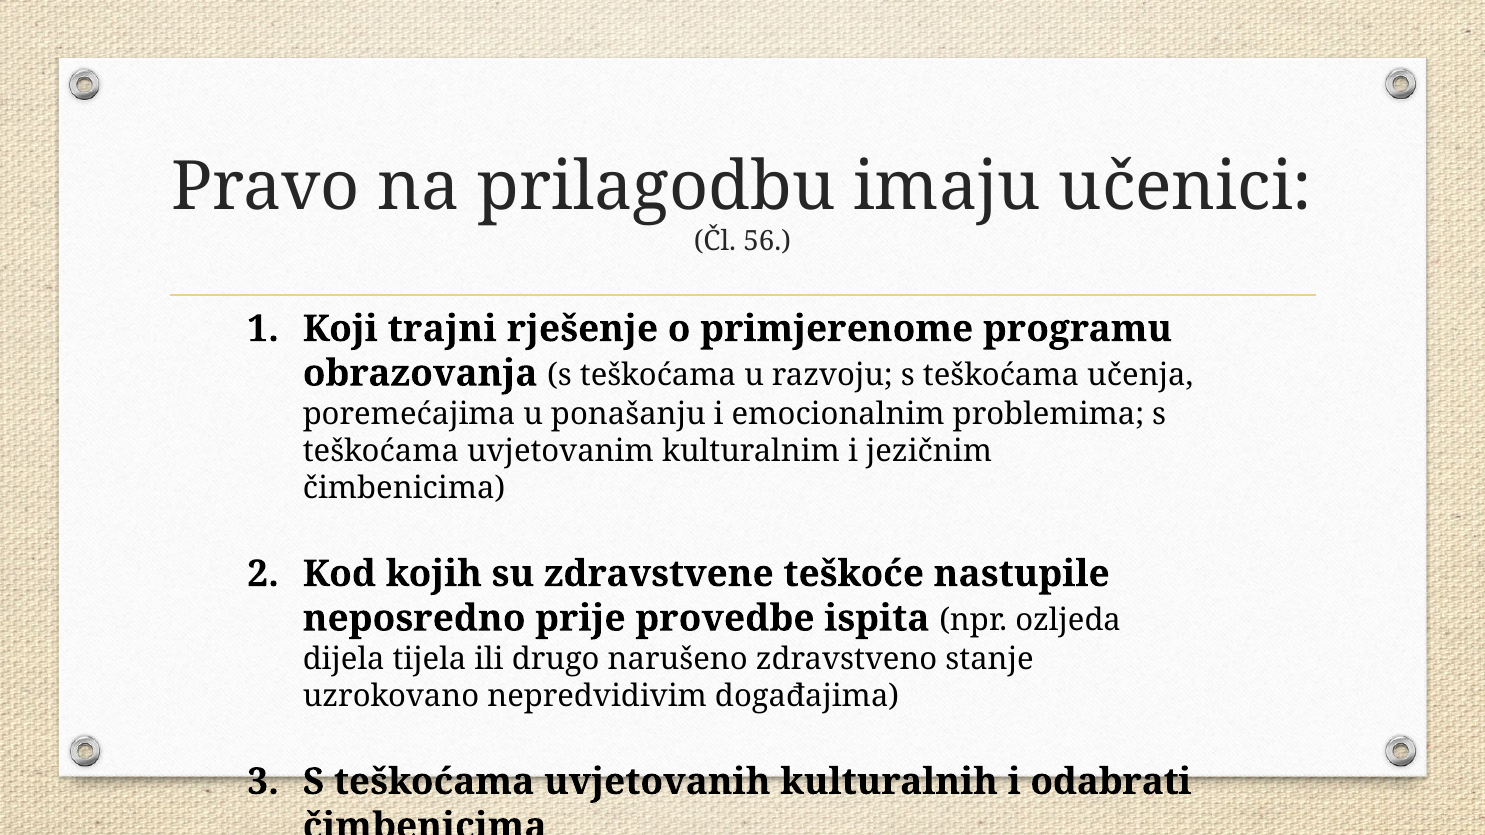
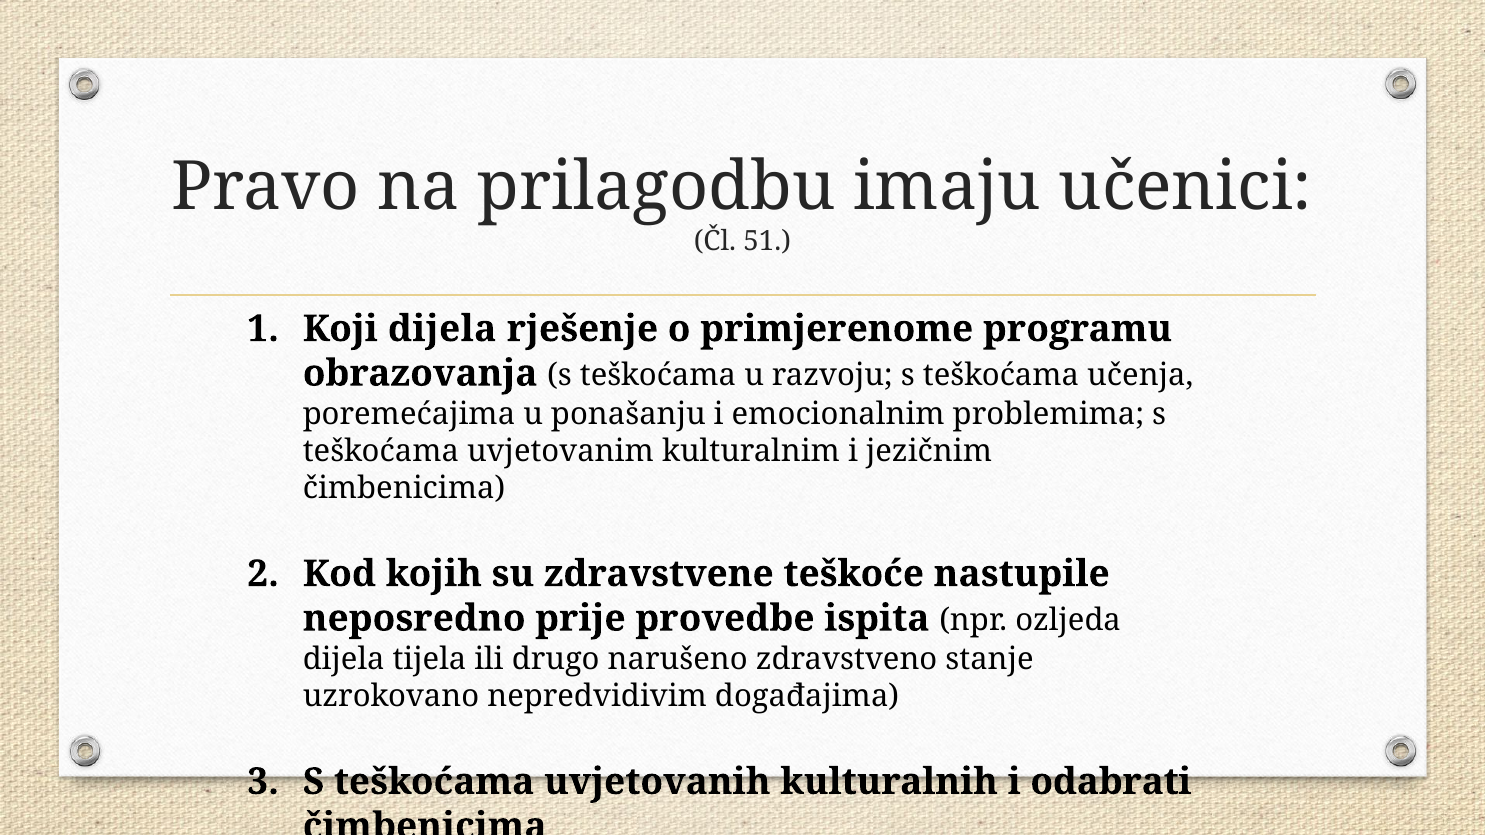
56: 56 -> 51 (767, 242)
Koji trajni: trajni -> dijela (442, 329)
